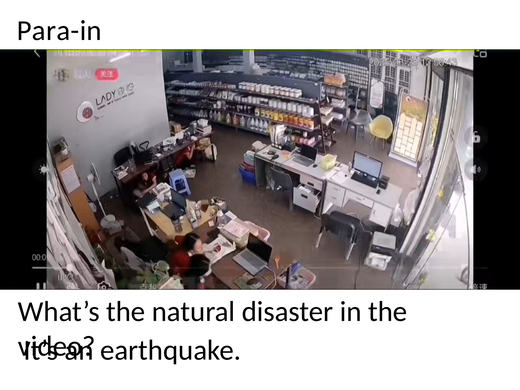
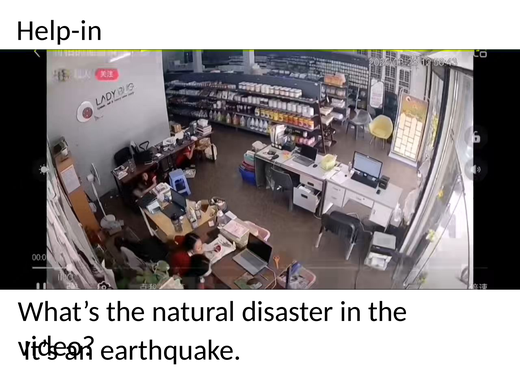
Para-in: Para-in -> Help-in (59, 31)
